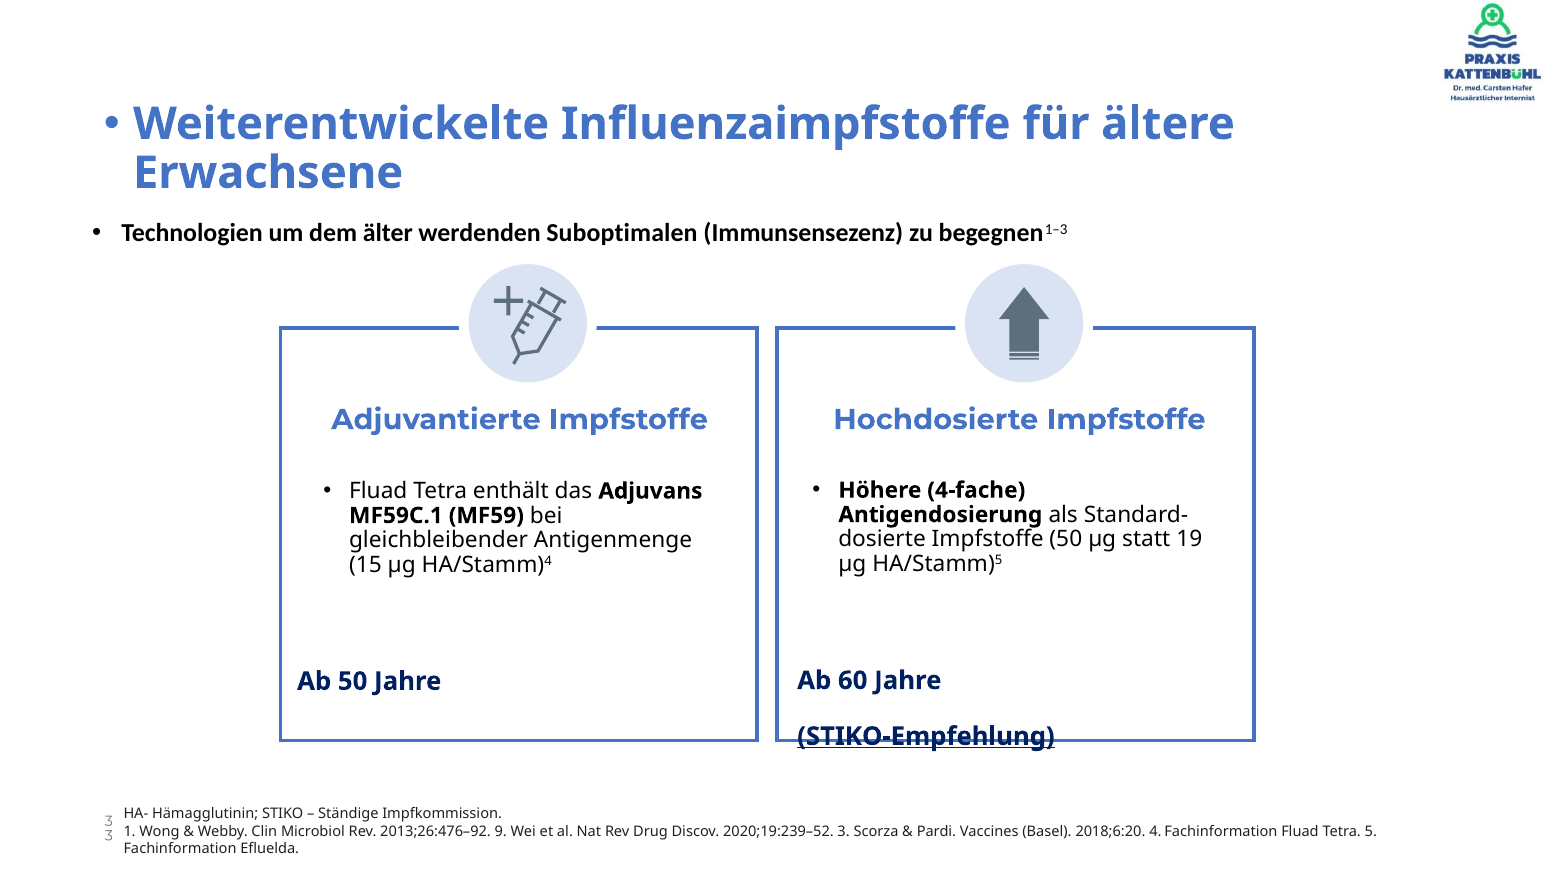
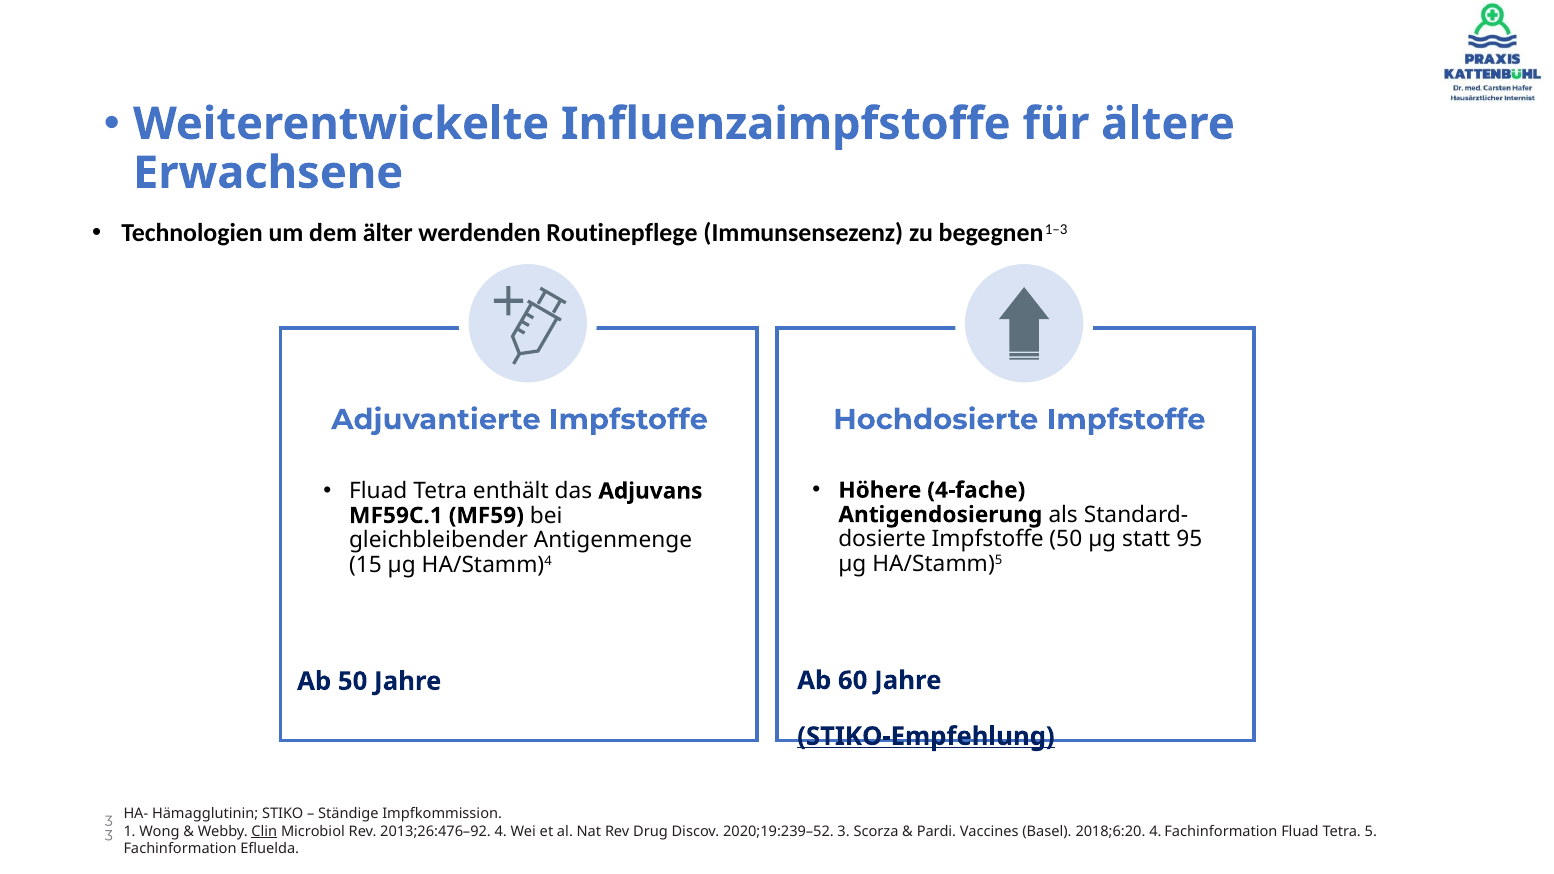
Suboptimalen: Suboptimalen -> Routinepflege (622, 233)
19: 19 -> 95 (1189, 539)
Clin underline: none -> present (264, 832)
2013;26:476–92 9: 9 -> 4 (501, 832)
